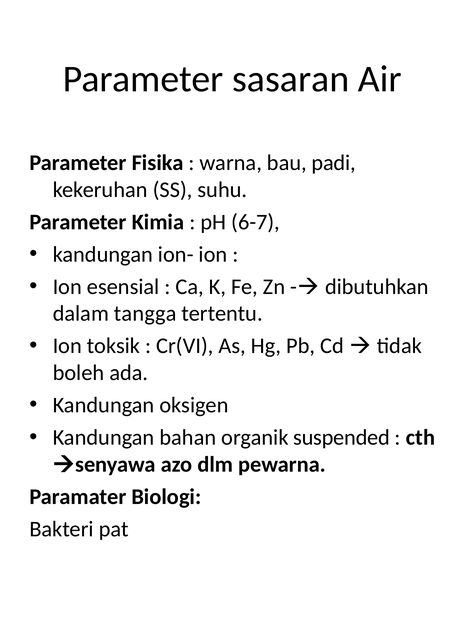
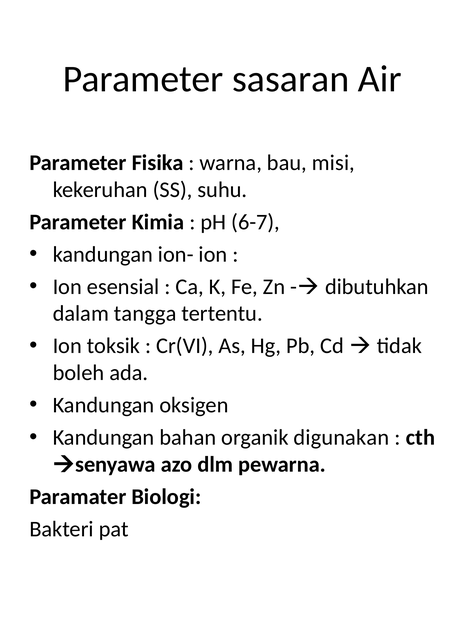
padi: padi -> misi (333, 163)
suspended: suspended -> digunakan (341, 438)
